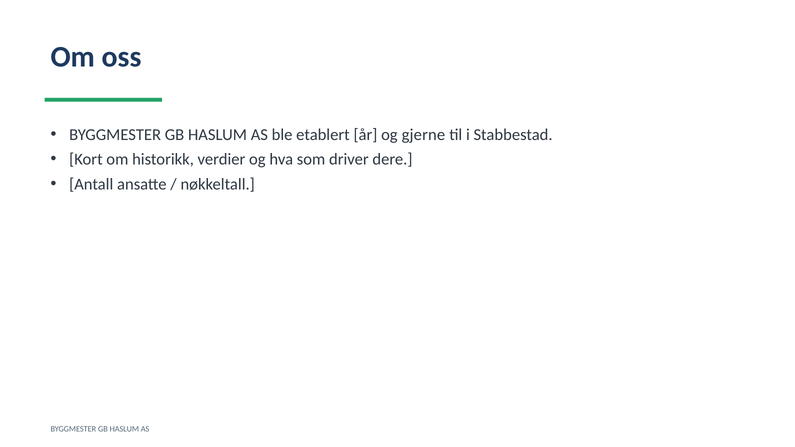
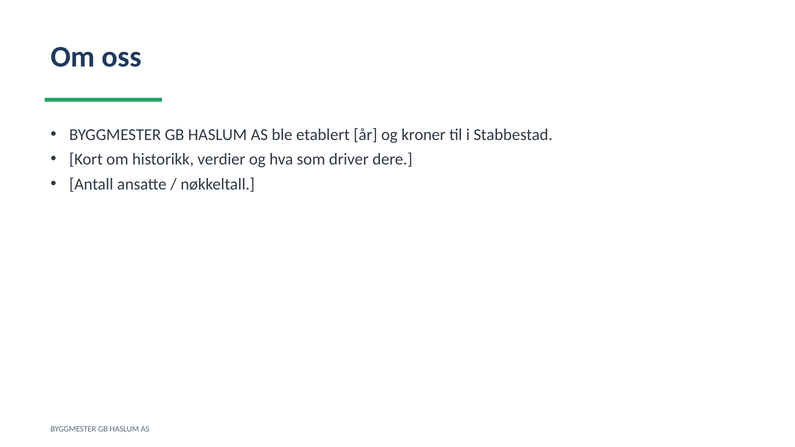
gjerne: gjerne -> kroner (424, 135)
